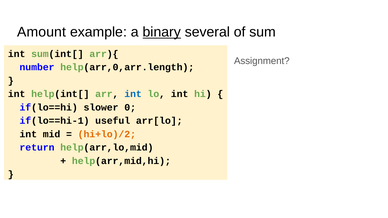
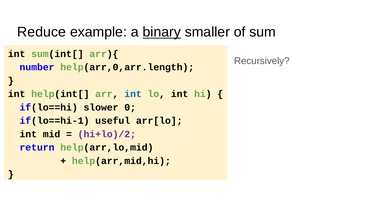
Amount: Amount -> Reduce (42, 32)
several: several -> smaller (207, 32)
Assignment: Assignment -> Recursively (262, 61)
hi+lo)/2 colour: orange -> purple (107, 134)
